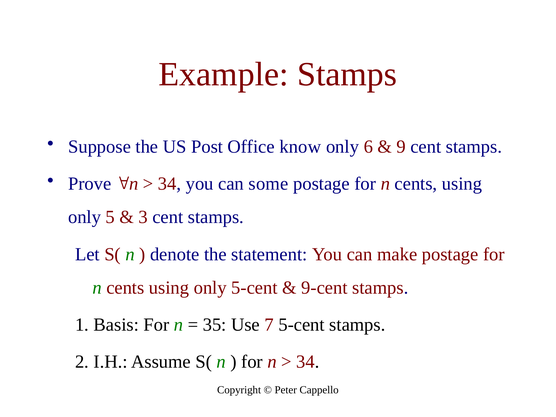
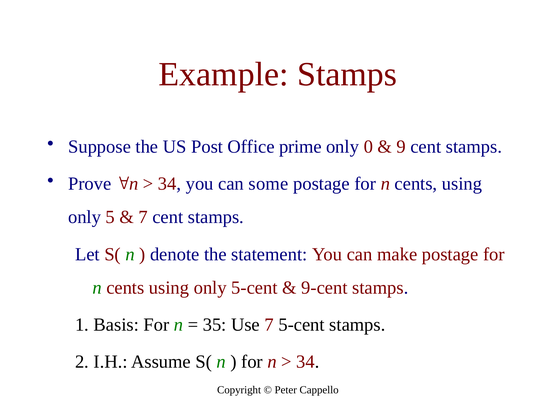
know: know -> prime (300, 147)
6: 6 -> 0 (368, 147)
3: 3 -> 7 (143, 217)
